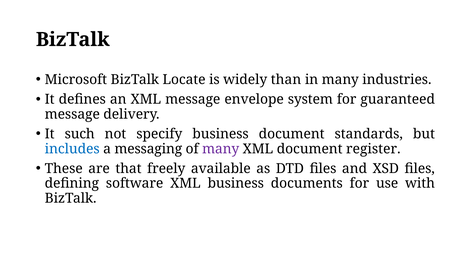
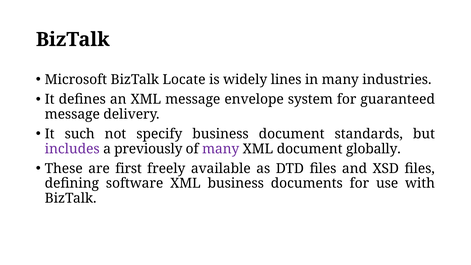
than: than -> lines (286, 80)
includes colour: blue -> purple (72, 149)
messaging: messaging -> previously (148, 149)
register: register -> globally (373, 149)
that: that -> first (129, 169)
